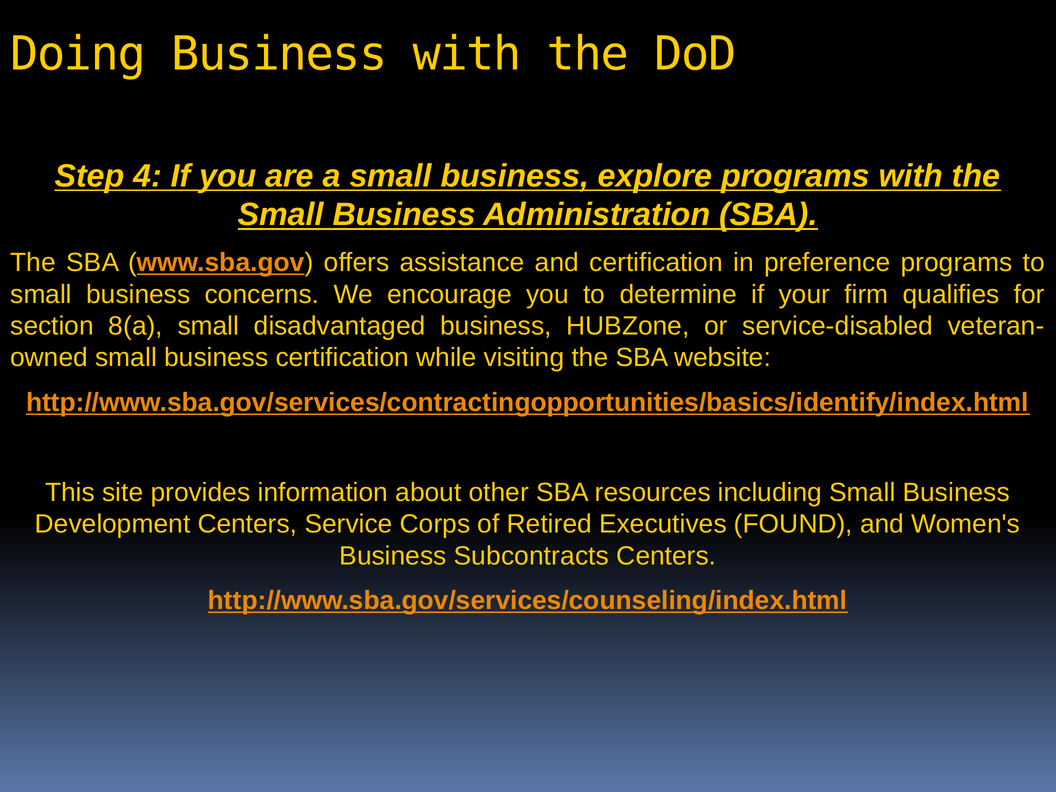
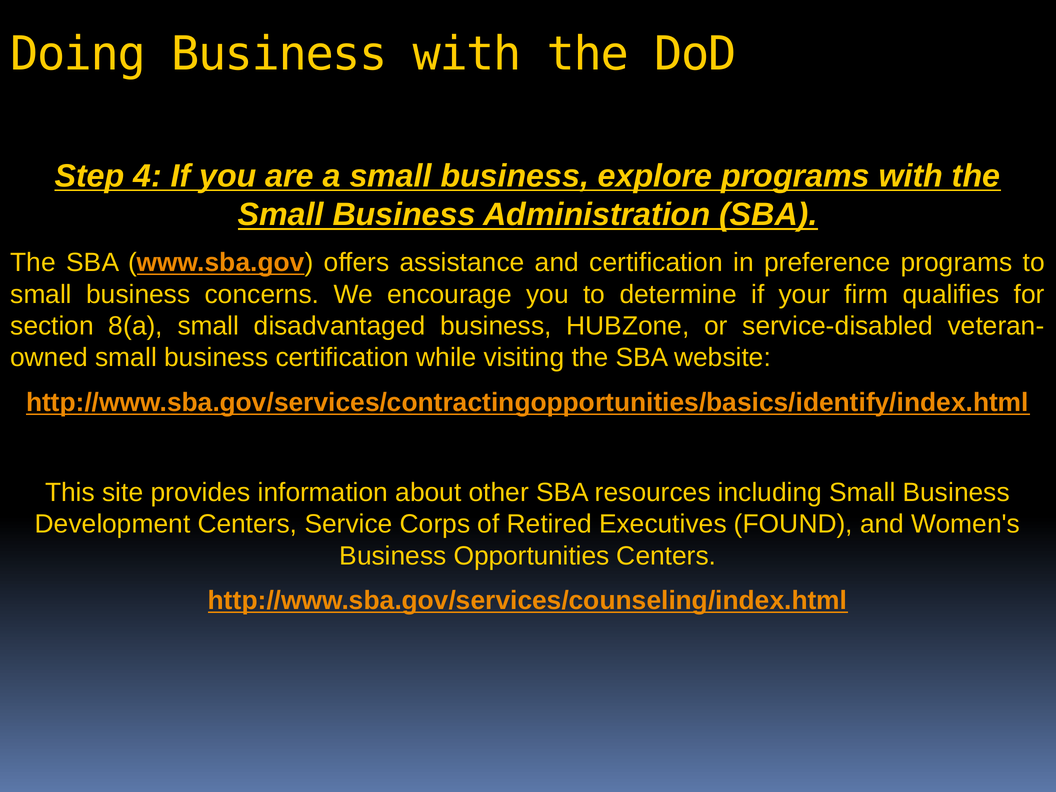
Subcontracts: Subcontracts -> Opportunities (532, 556)
